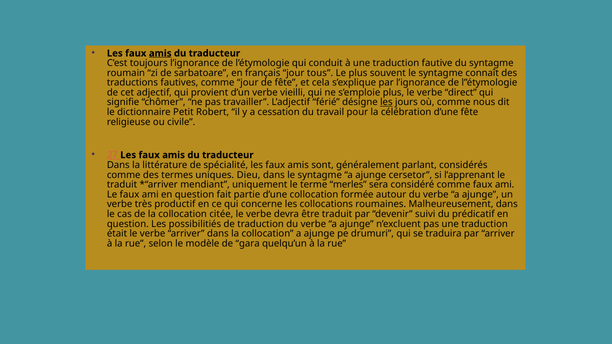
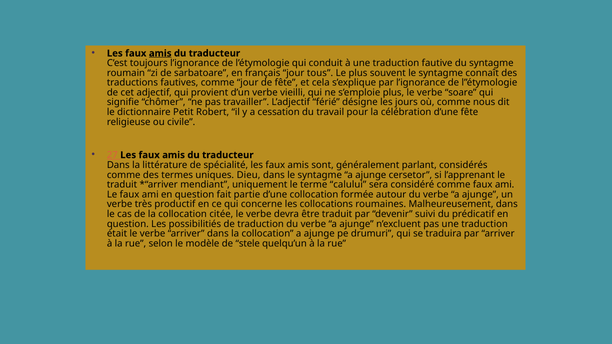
direct: direct -> soare (461, 93)
les underline: present -> none (386, 102)
merles: merles -> calului (348, 185)
gara: gara -> stele (248, 244)
